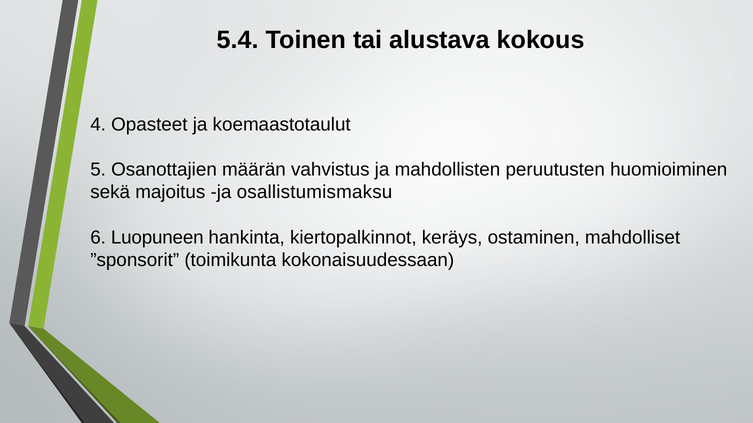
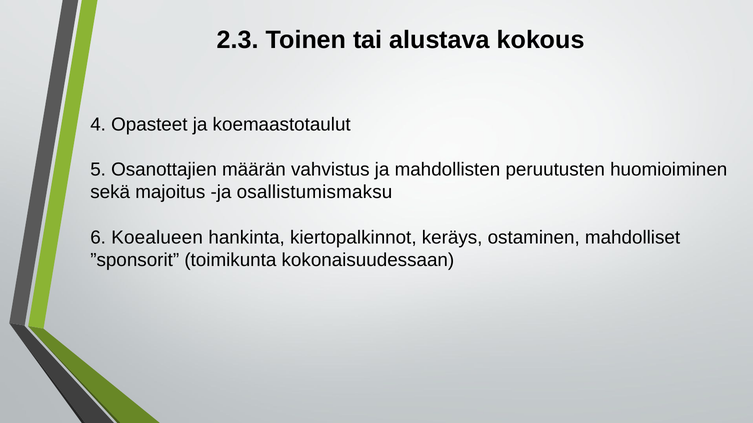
5.4: 5.4 -> 2.3 (238, 40)
Luopuneen: Luopuneen -> Koealueen (157, 238)
